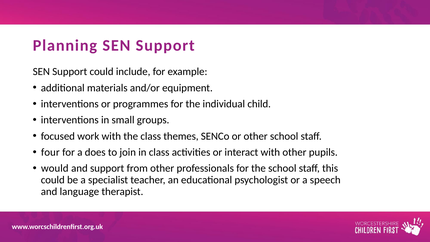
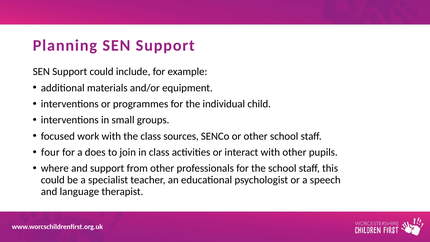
themes: themes -> sources (181, 136)
would: would -> where (55, 168)
